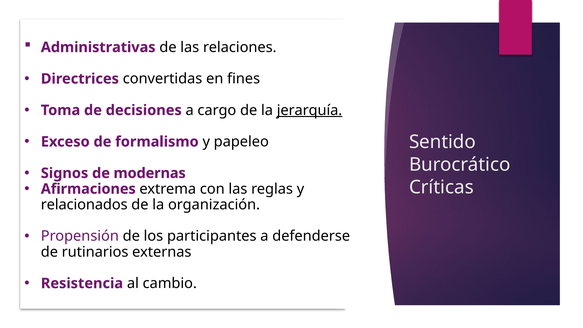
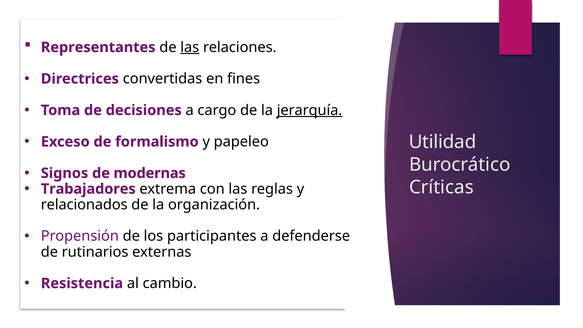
Administrativas: Administrativas -> Representantes (98, 47)
las underline: none -> present (190, 47)
Sentido: Sentido -> Utilidad (442, 142)
Afirmaciones: Afirmaciones -> Trabajadores (88, 189)
